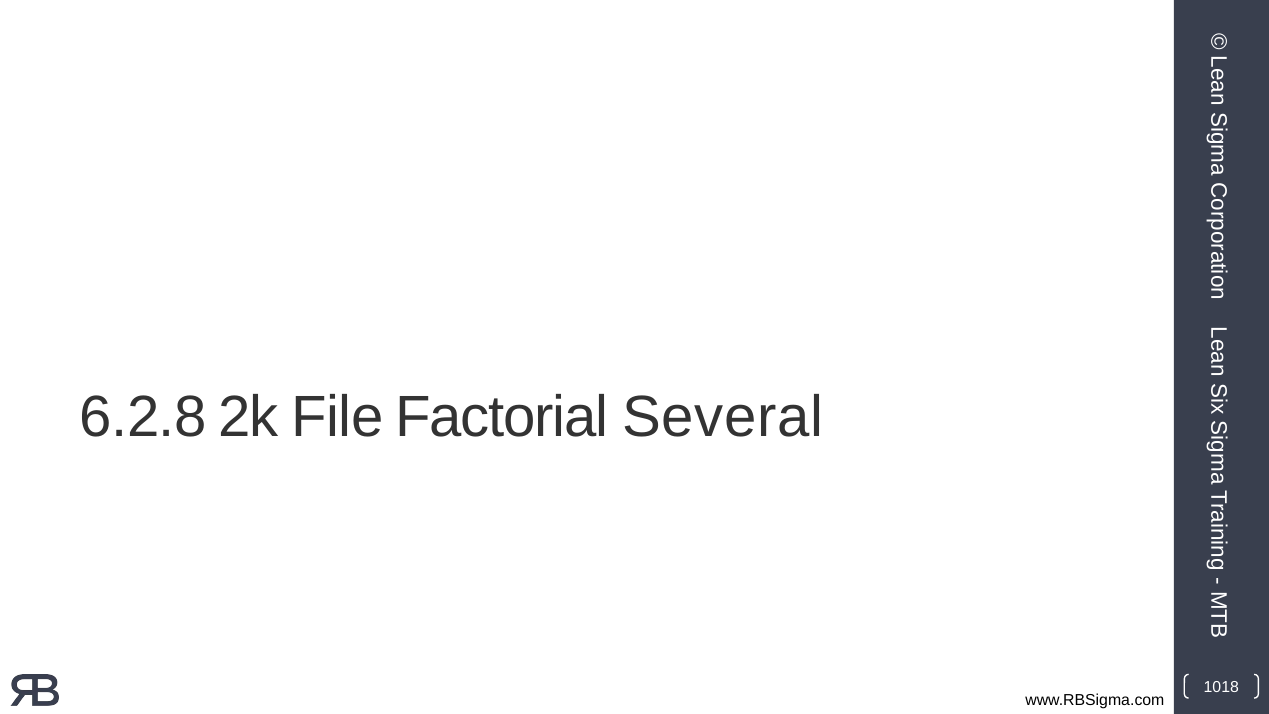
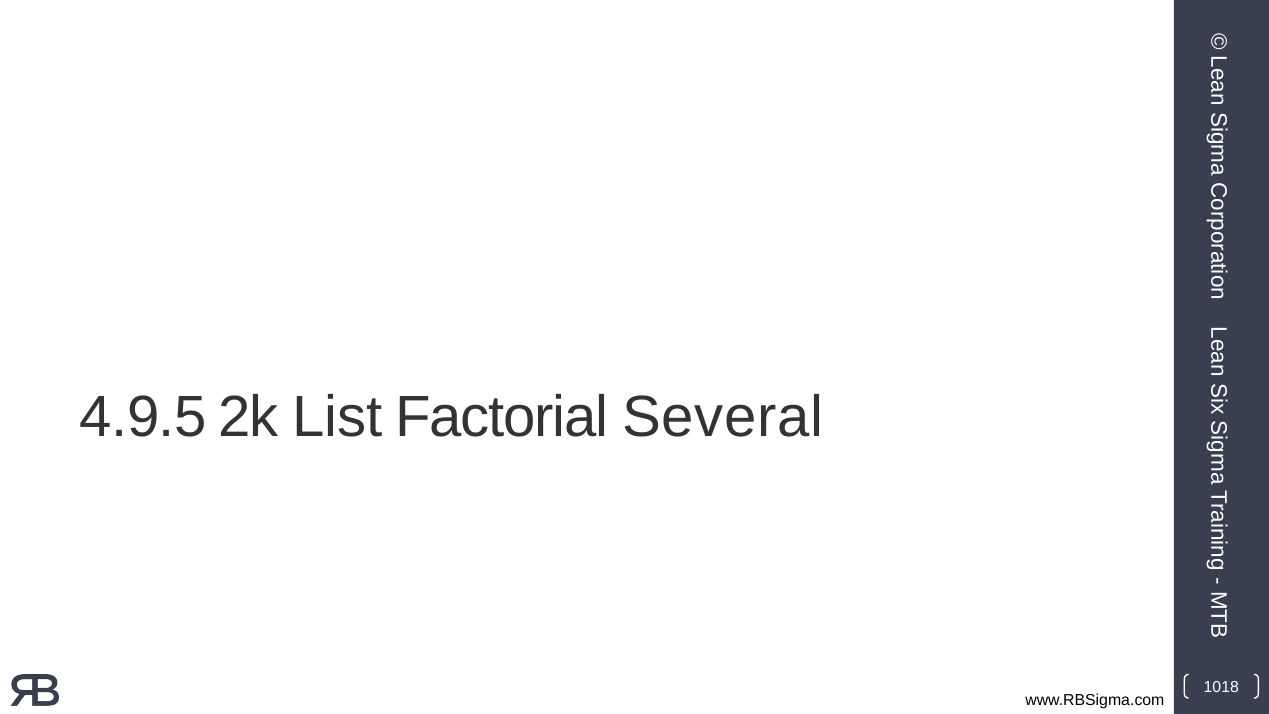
6.2.8: 6.2.8 -> 4.9.5 (143, 417)
File: File -> List (337, 417)
